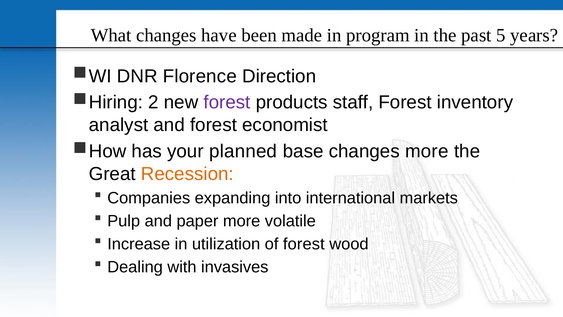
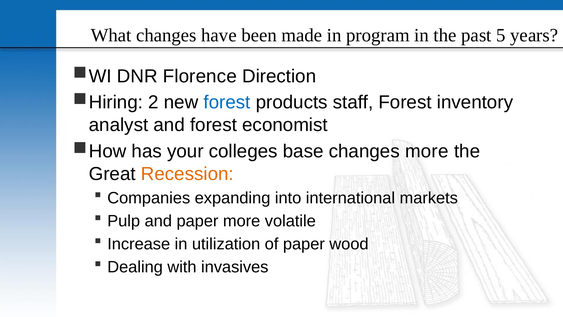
forest colour: purple -> blue (227, 102)
planned: planned -> colleges (243, 151)
of forest: forest -> paper (304, 244)
